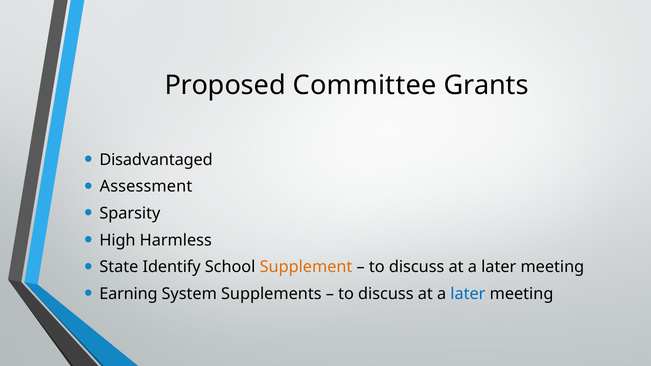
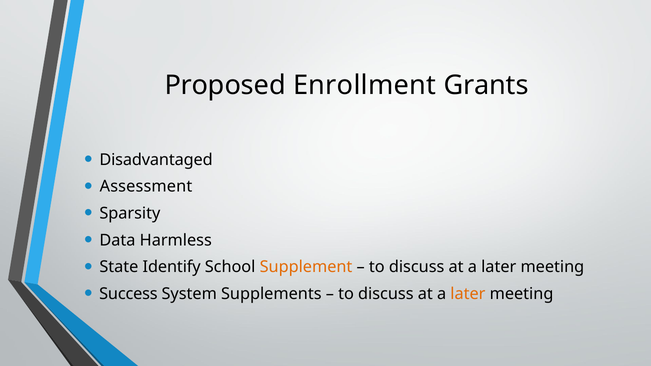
Committee: Committee -> Enrollment (365, 85)
High: High -> Data (117, 240)
Earning: Earning -> Success (128, 294)
later colour: blue -> orange (468, 294)
